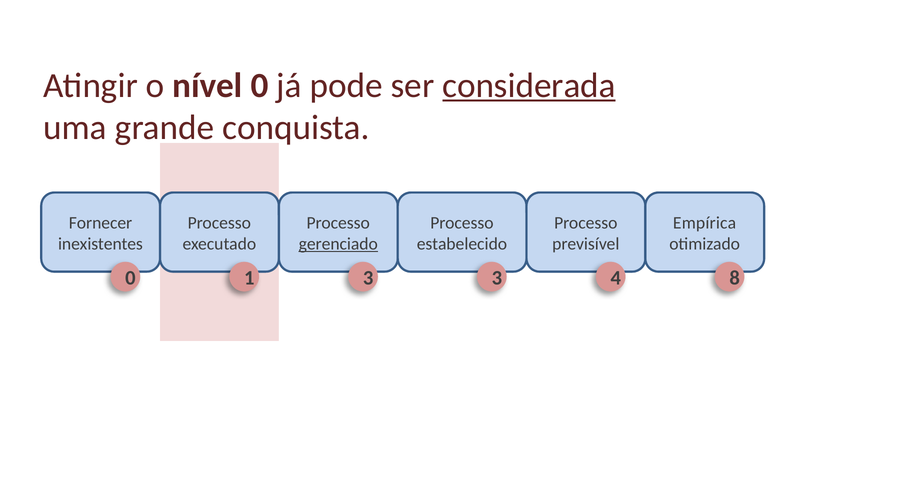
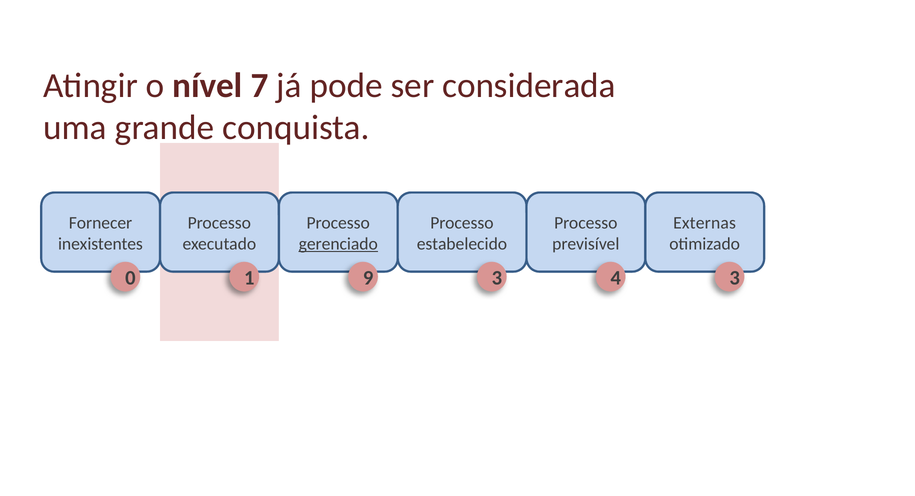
nível 0: 0 -> 7 (260, 85)
considerada underline: present -> none (529, 85)
Empírica: Empírica -> Externas (705, 223)
0 3: 3 -> 9 (368, 278)
4 8: 8 -> 3 (735, 278)
